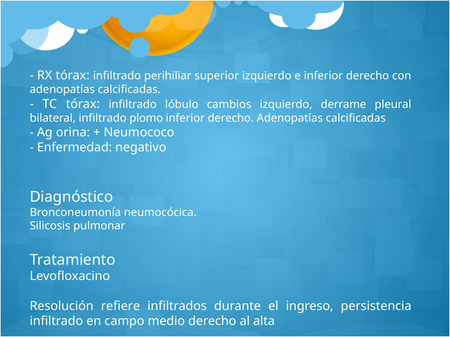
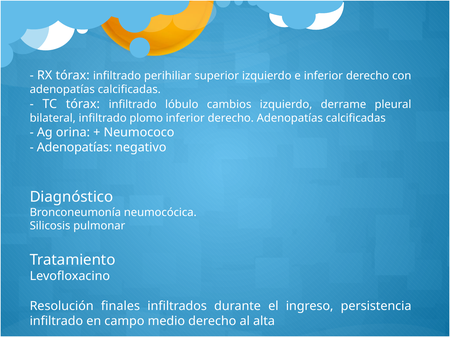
Enfermedad: Enfermedad -> Adenopatías (75, 148)
refiere: refiere -> finales (120, 307)
